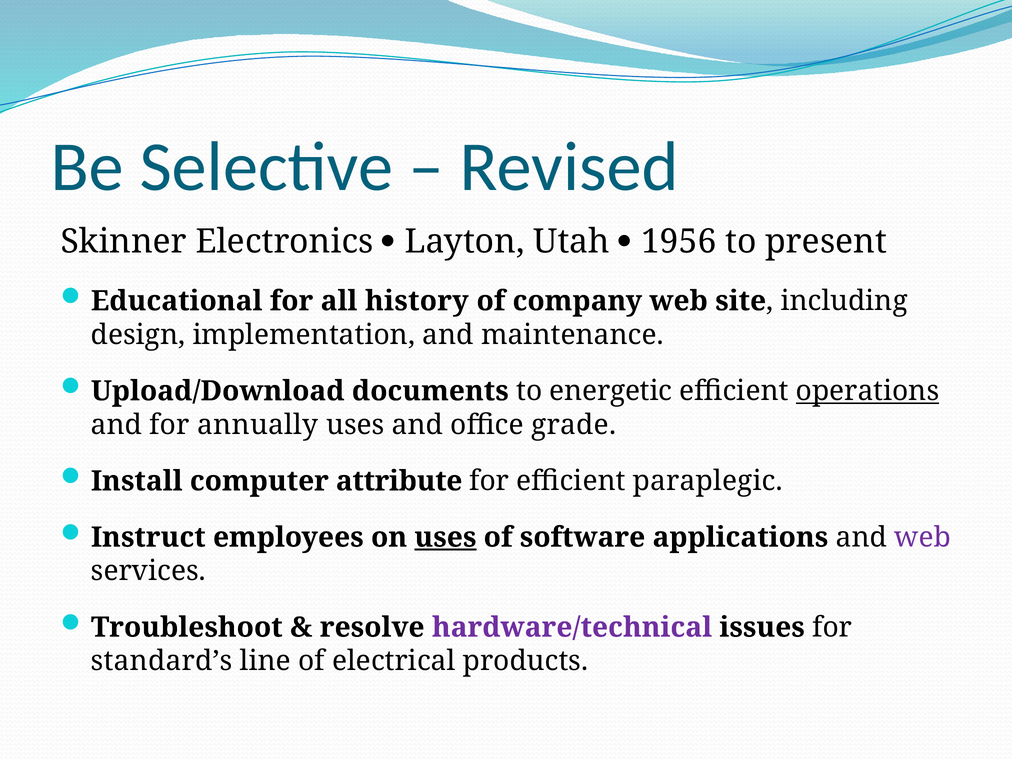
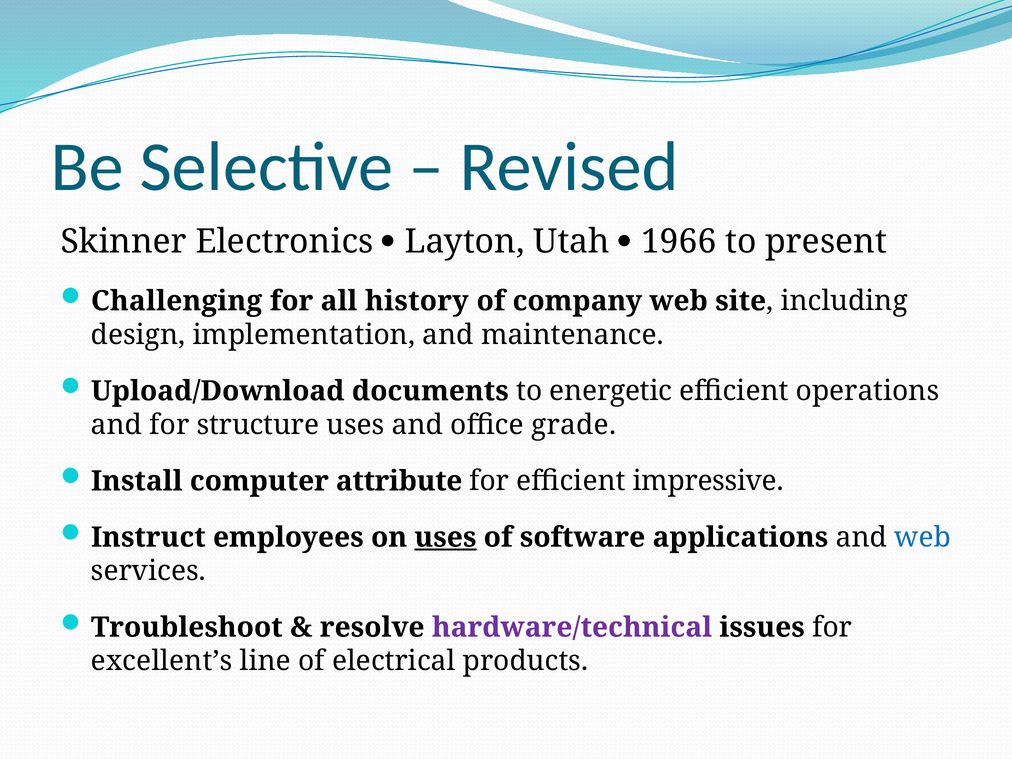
1956: 1956 -> 1966 (679, 242)
Educational: Educational -> Challenging (177, 301)
operations underline: present -> none (868, 391)
annually: annually -> structure (258, 425)
paraplegic: paraplegic -> impressive (708, 481)
web colour: purple -> blue (923, 537)
standard’s: standard’s -> excellent’s (162, 661)
